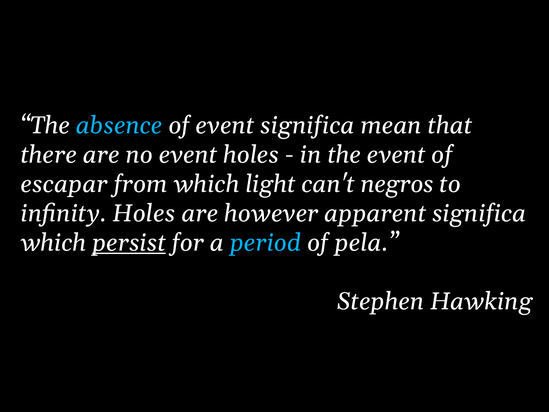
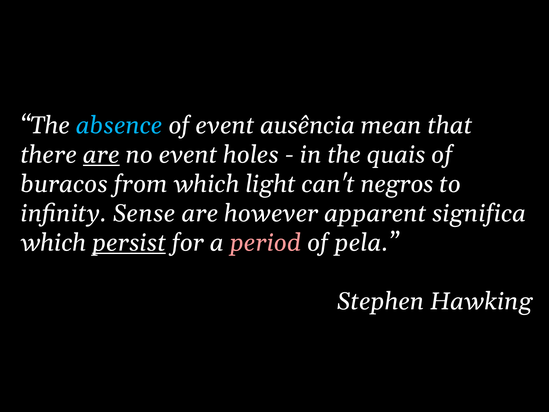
event significa: significa -> ausência (308, 125)
are underline: none -> present (101, 155)
the event: event -> quais (396, 155)
escapar: escapar -> buracos (64, 184)
infinity Holes: Holes -> Sense (144, 213)
period colour: light blue -> pink (266, 243)
